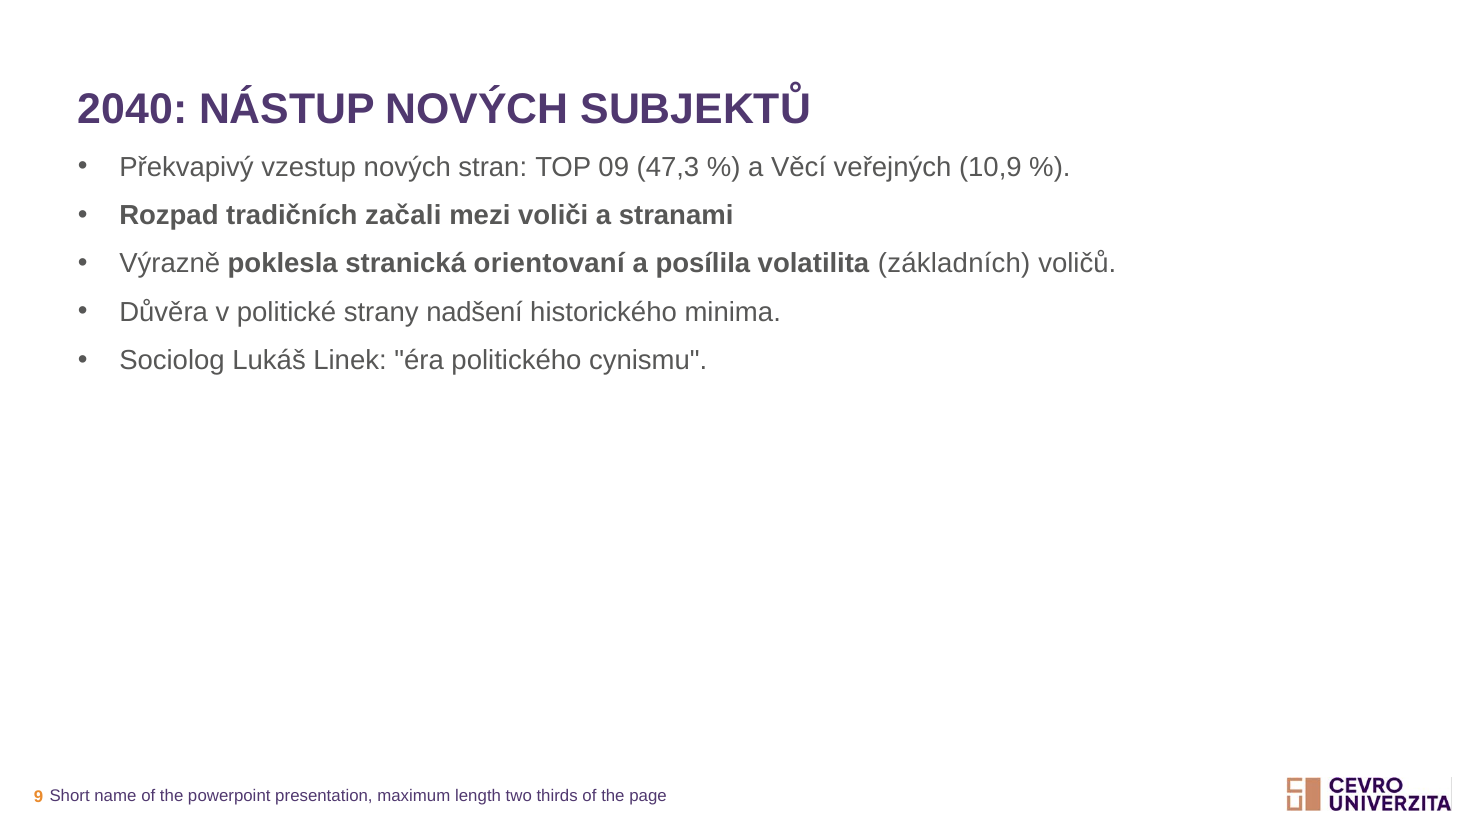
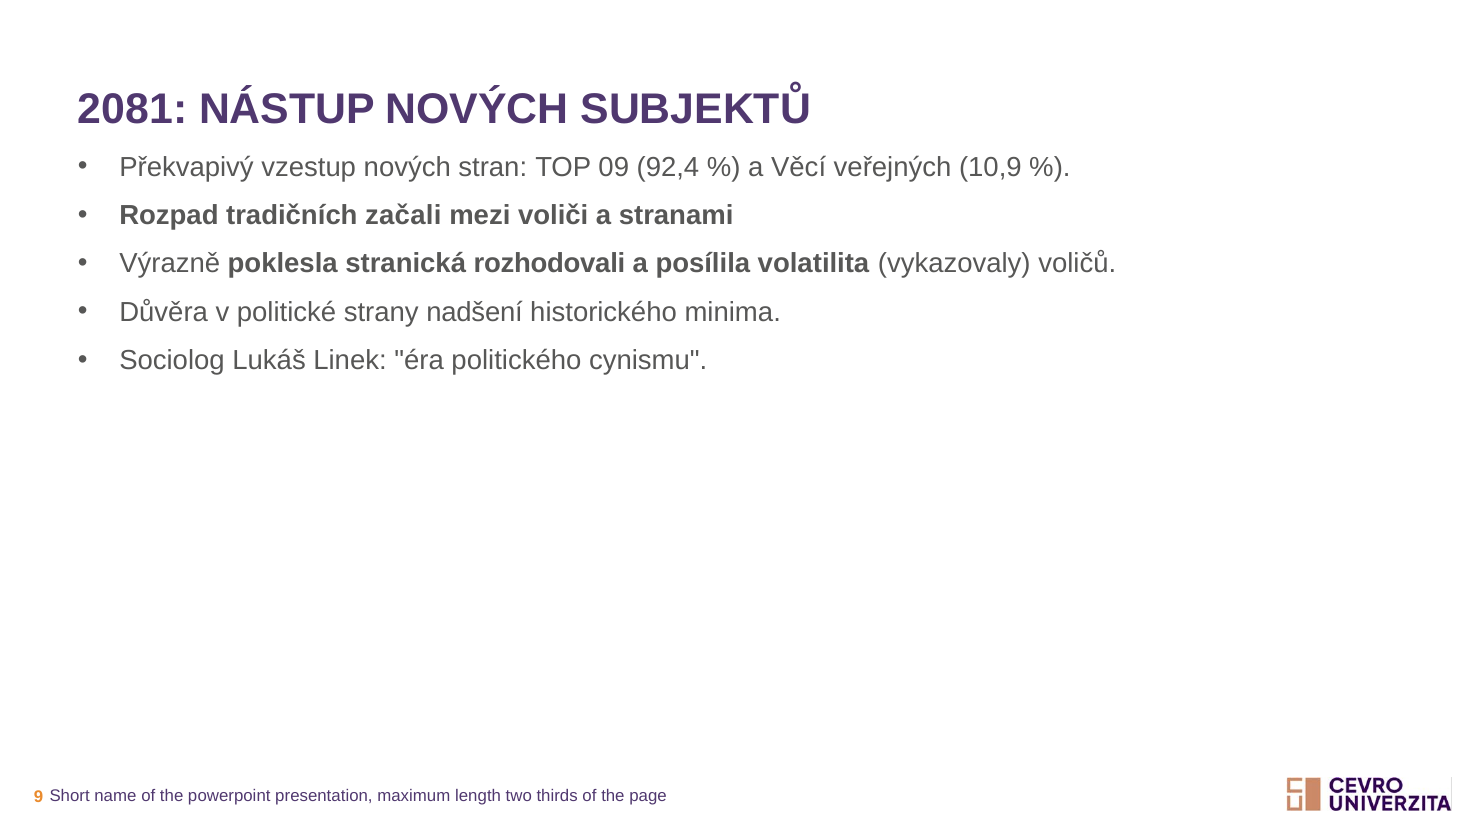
2040: 2040 -> 2081 (133, 109)
47,3: 47,3 -> 92,4 (668, 167)
orientovaní: orientovaní -> rozhodovali (549, 264)
základních: základních -> vykazovaly (954, 264)
